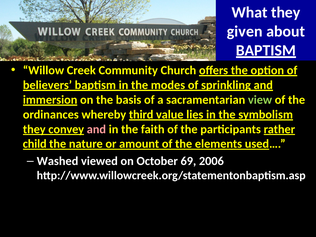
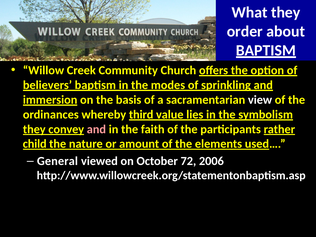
given: given -> order (245, 31)
view colour: light green -> white (260, 100)
Washed: Washed -> General (57, 161)
69: 69 -> 72 (188, 161)
